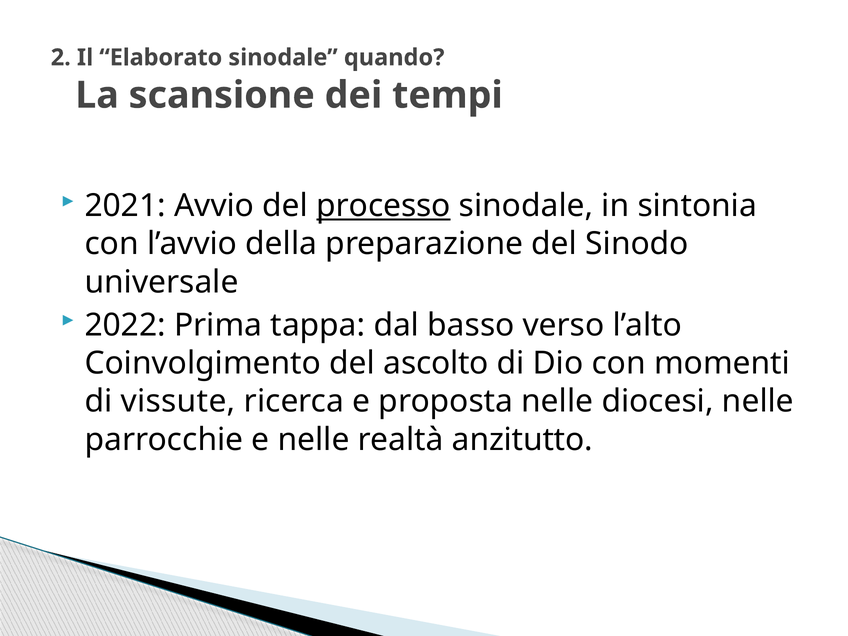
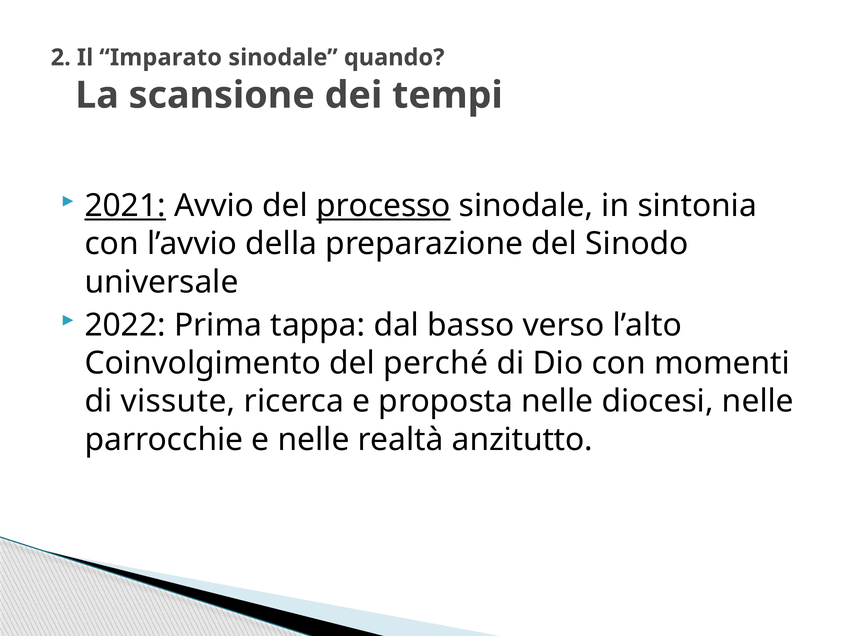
Elaborato: Elaborato -> Imparato (161, 57)
2021 underline: none -> present (125, 206)
ascolto: ascolto -> perché (436, 363)
